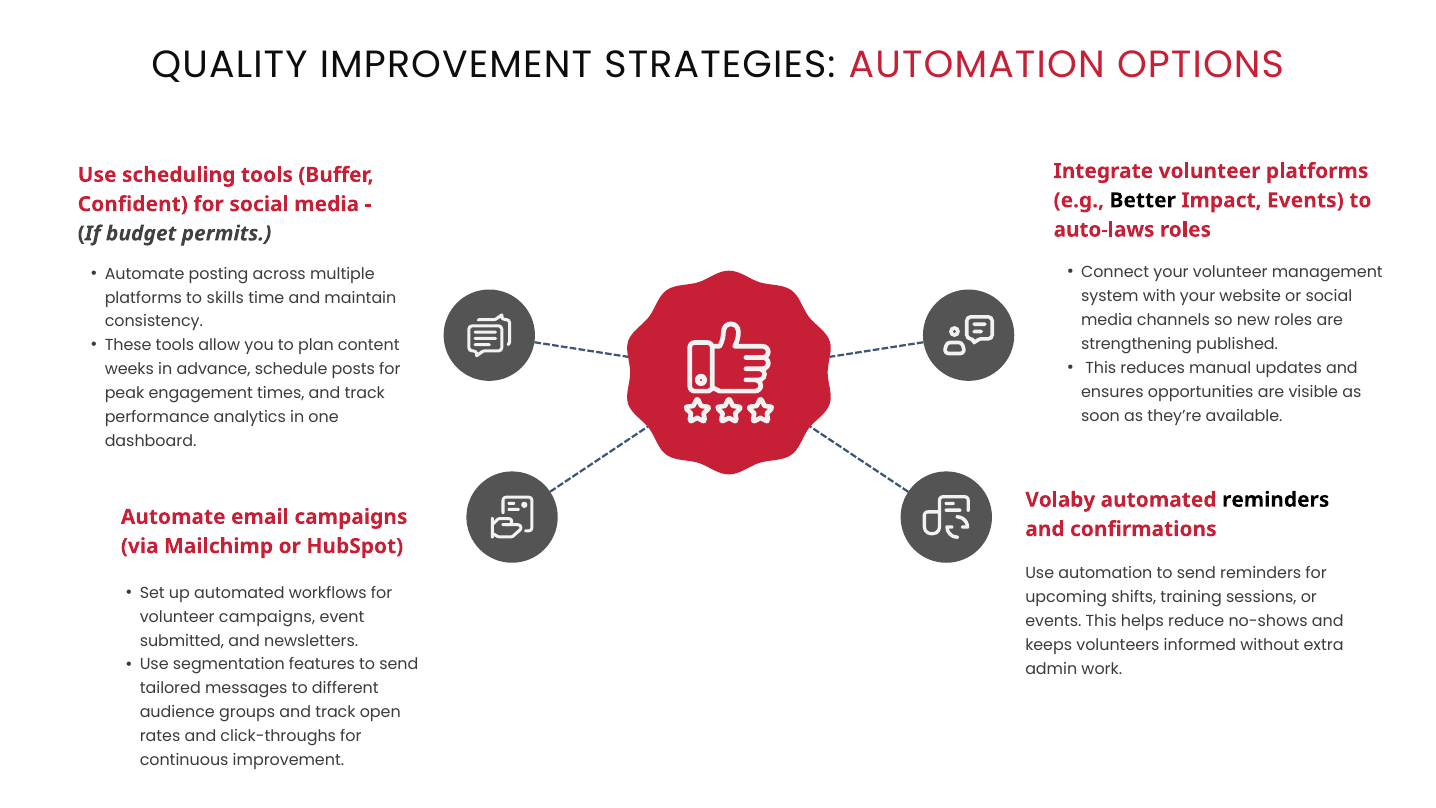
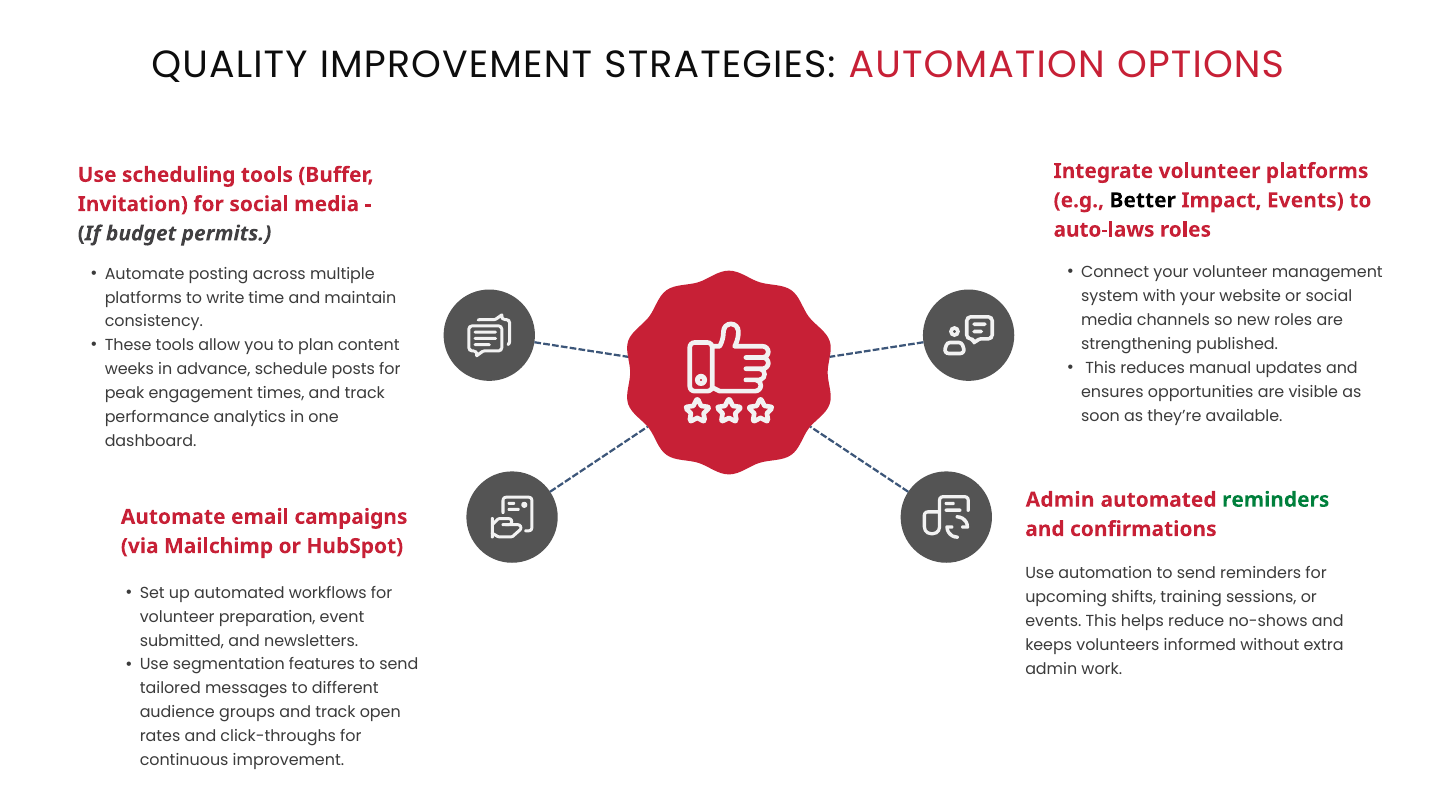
Confident: Confident -> Invitation (133, 204)
skills: skills -> write (225, 298)
Volaby: Volaby -> Admin (1060, 500)
reminders colour: black -> green (1276, 500)
volunteer campaigns: campaigns -> preparation (267, 617)
